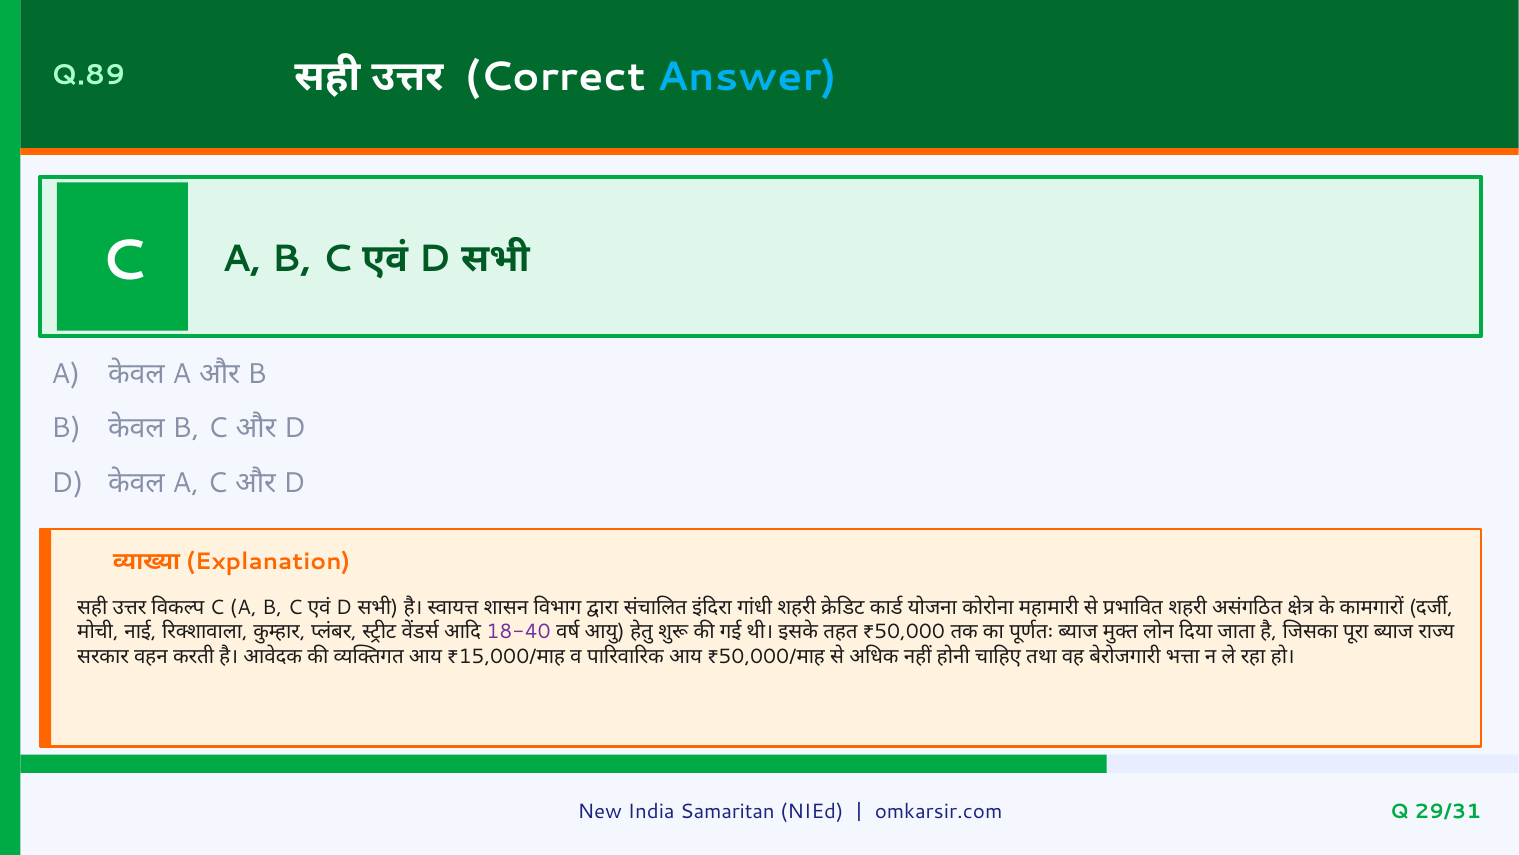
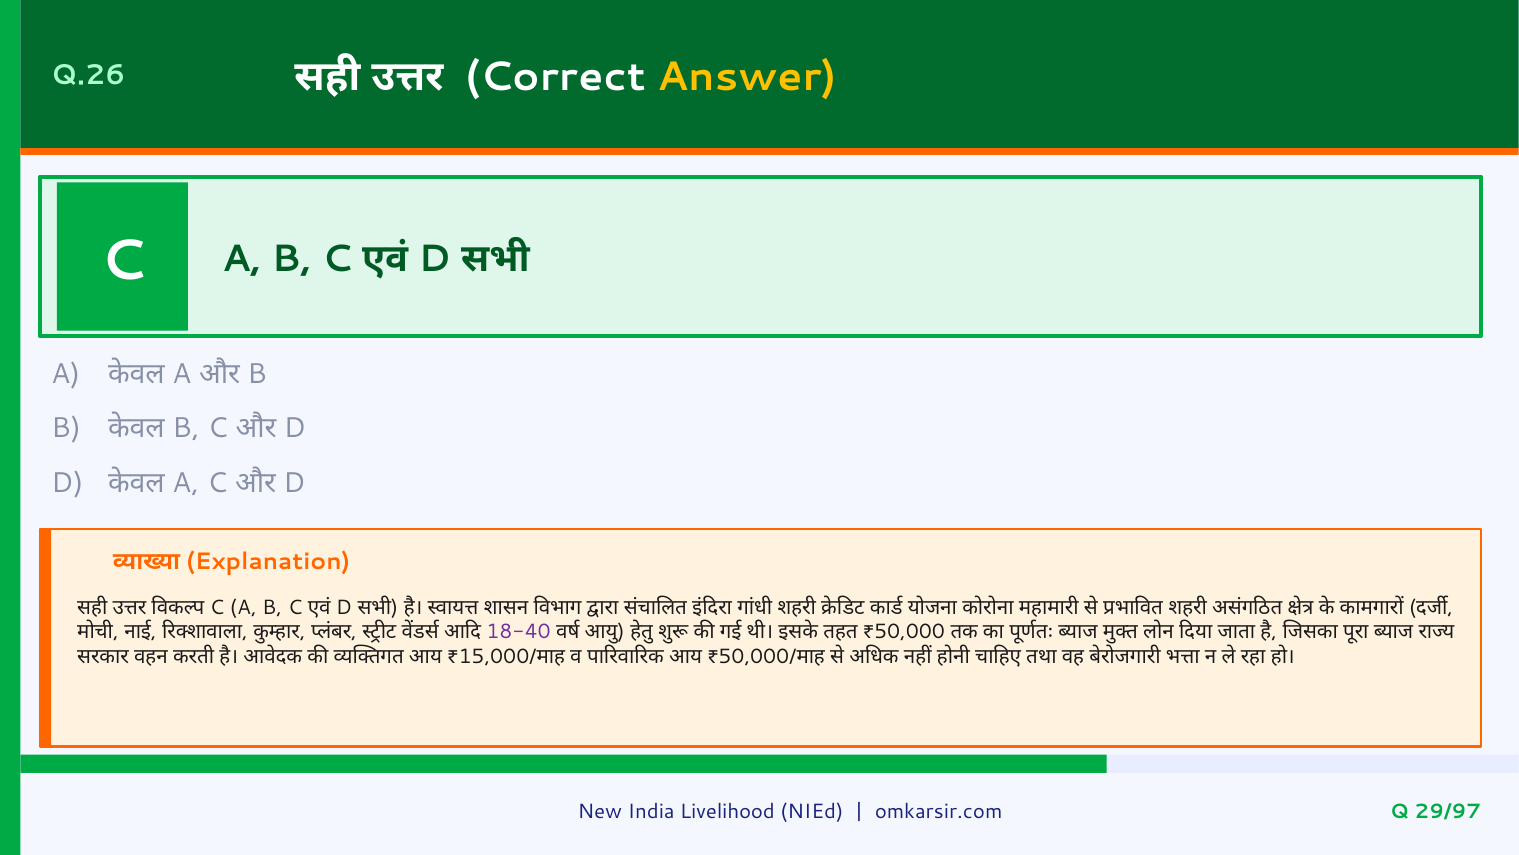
Q.89: Q.89 -> Q.26 (88, 75)
Answer colour: light blue -> yellow (747, 77)
Samaritan: Samaritan -> Livelihood (727, 811)
29/31: 29/31 -> 29/97 (1448, 811)
